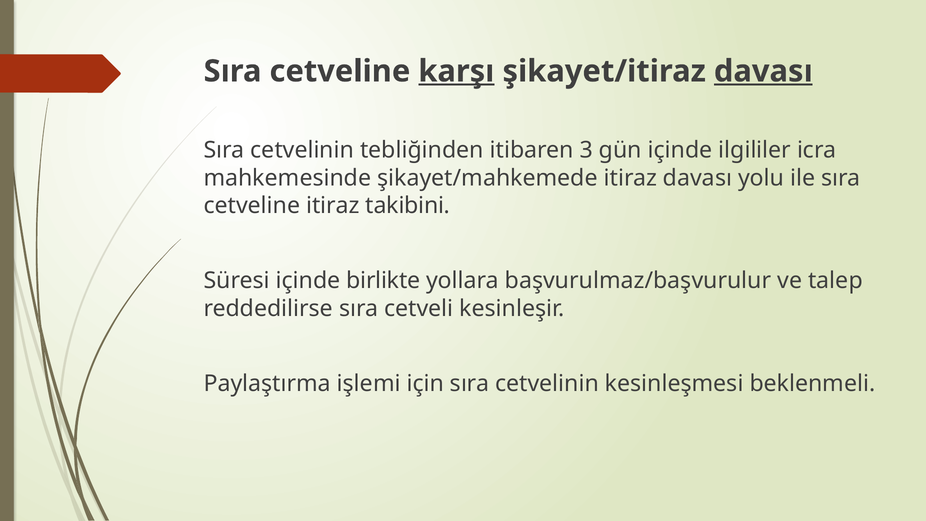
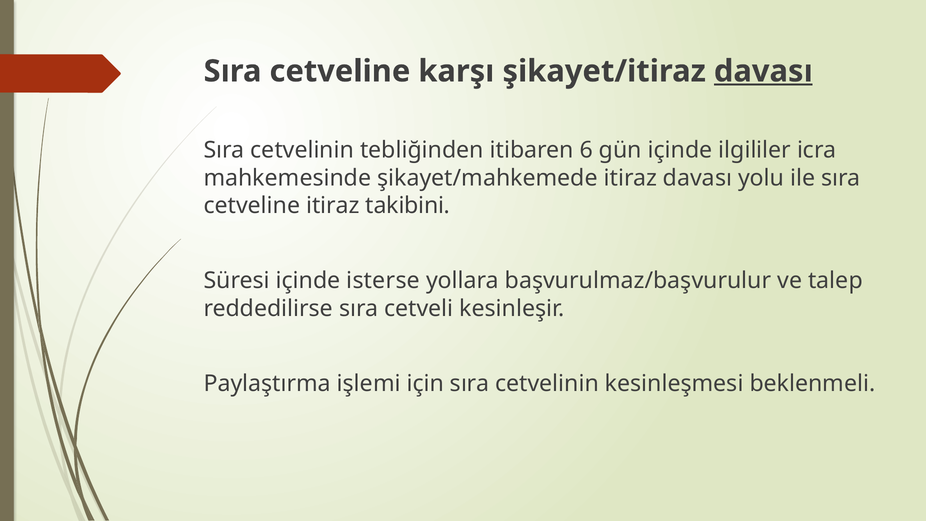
karşı underline: present -> none (456, 71)
3: 3 -> 6 (586, 150)
birlikte: birlikte -> isterse (383, 281)
